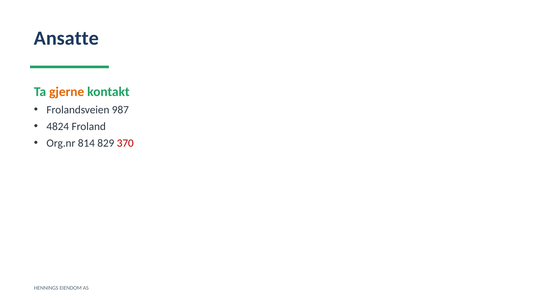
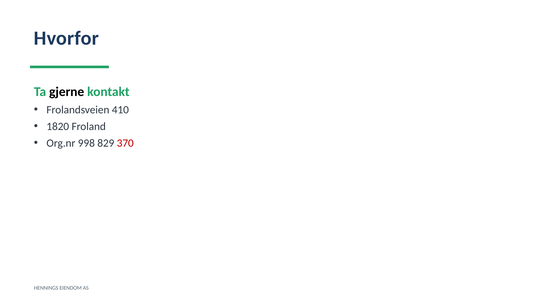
Ansatte: Ansatte -> Hvorfor (66, 38)
gjerne colour: orange -> black (67, 92)
987: 987 -> 410 (120, 110)
4824: 4824 -> 1820 (58, 127)
814: 814 -> 998 (86, 143)
